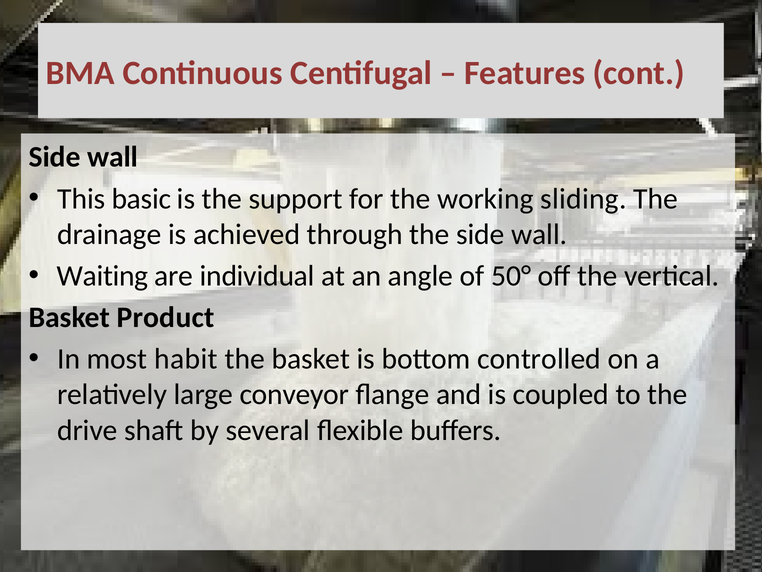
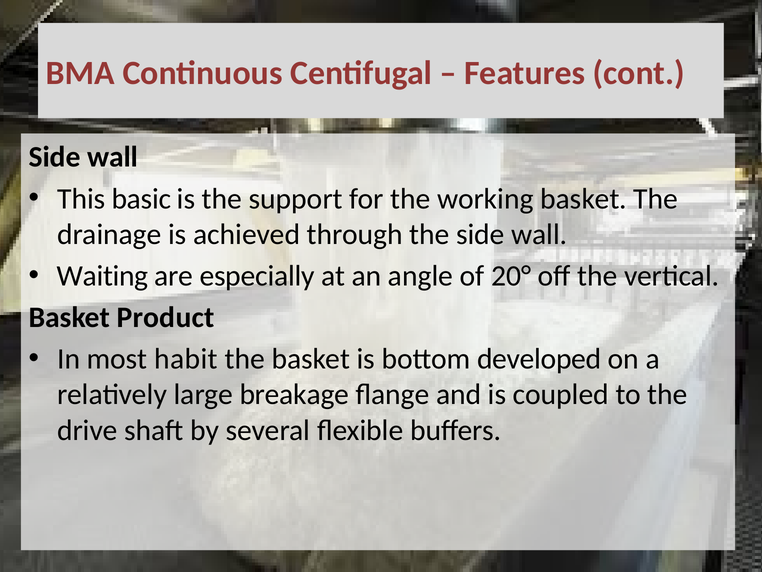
working sliding: sliding -> basket (584, 199)
individual: individual -> especially (257, 276)
50°: 50° -> 20° (511, 276)
controlled: controlled -> developed (539, 359)
conveyor: conveyor -> breakage (294, 394)
